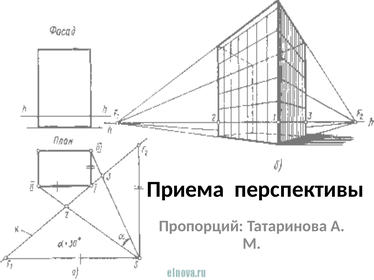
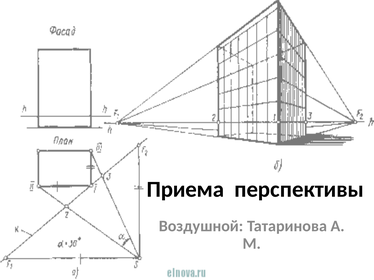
Пропорций: Пропорций -> Воздушной (201, 227)
